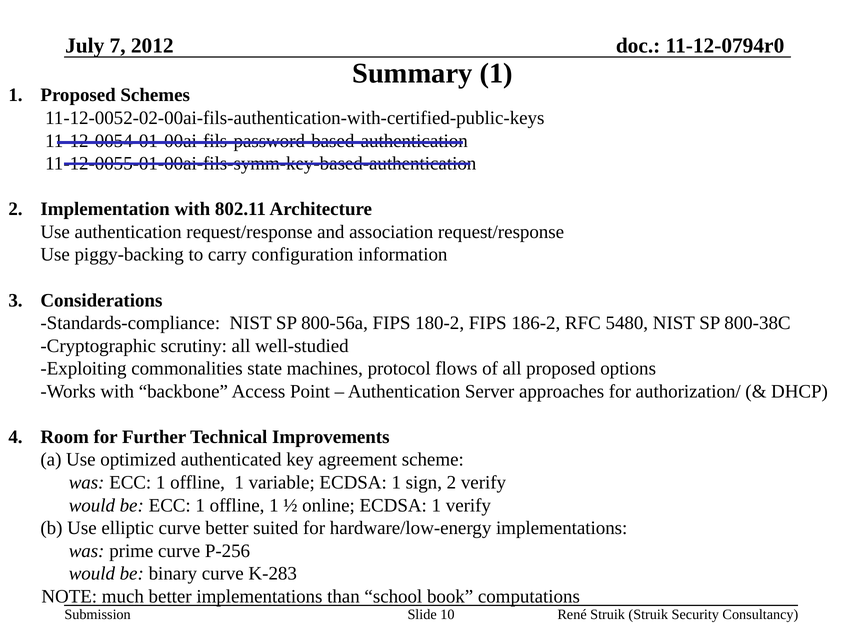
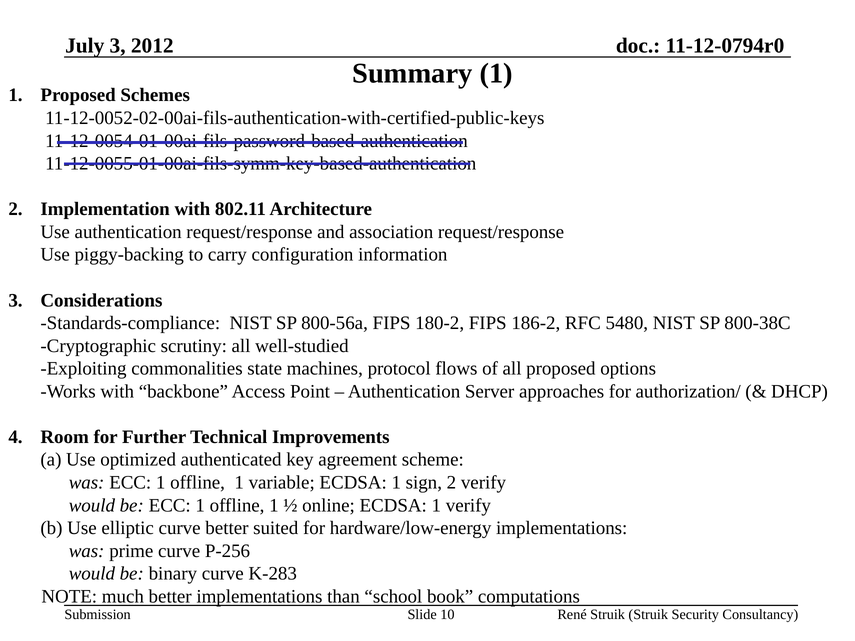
July 7: 7 -> 3 (118, 46)
